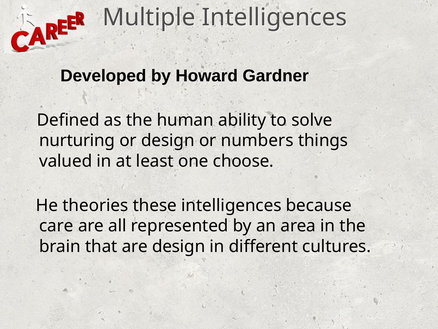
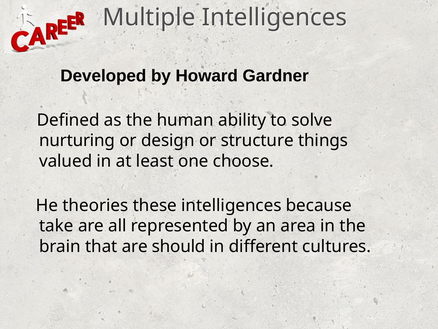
numbers: numbers -> structure (257, 140)
care: care -> take (56, 226)
are design: design -> should (179, 246)
